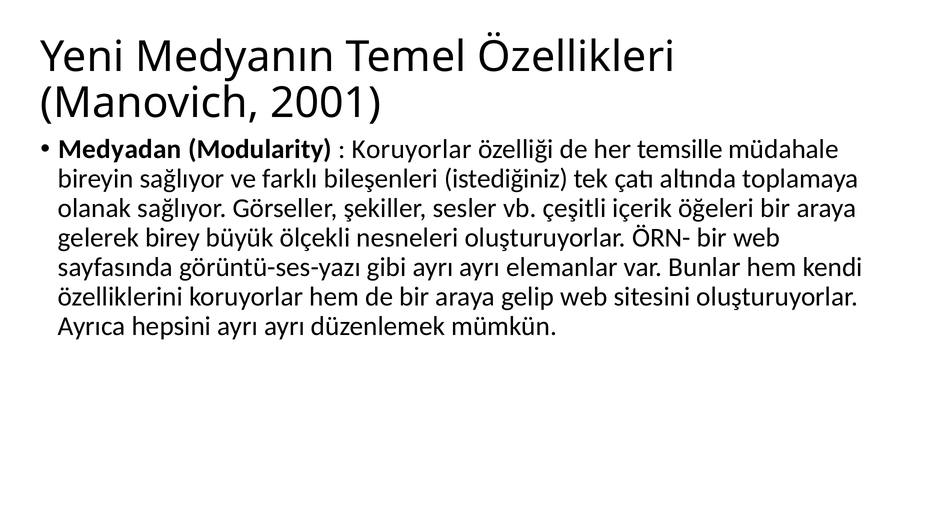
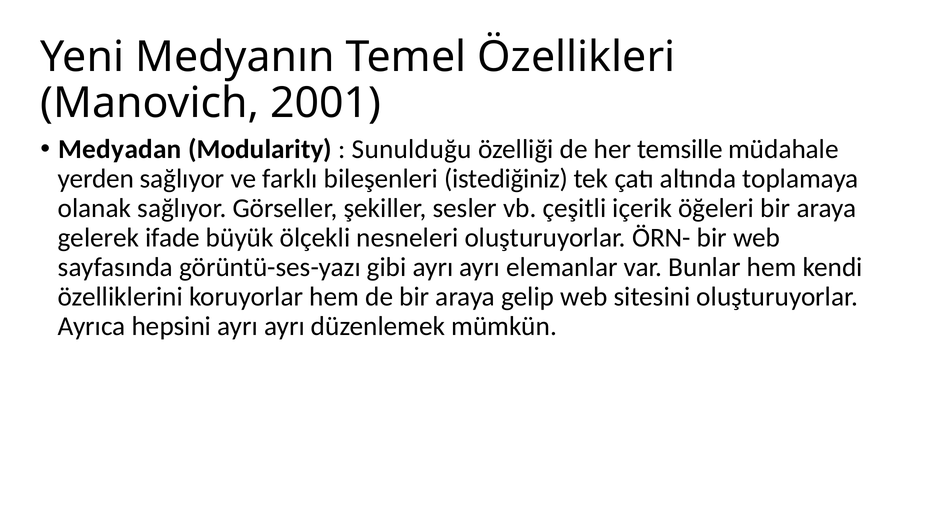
Koruyorlar: Koruyorlar -> Sunulduğu (412, 149)
bireyin: bireyin -> yerden (96, 179)
birey: birey -> ifade (173, 238)
